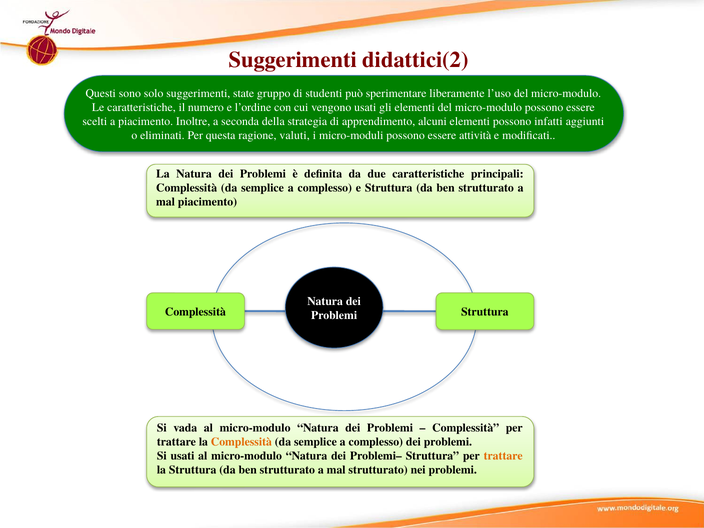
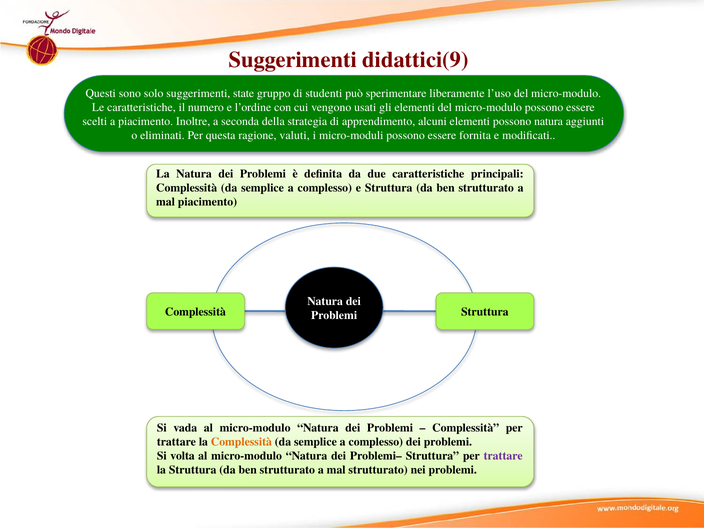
didattici(2: didattici(2 -> didattici(9 (416, 60)
possono infatti: infatti -> natura (549, 121)
attività: attività -> fornita (475, 136)
Si usati: usati -> volta (183, 456)
trattare colour: orange -> purple (503, 456)
